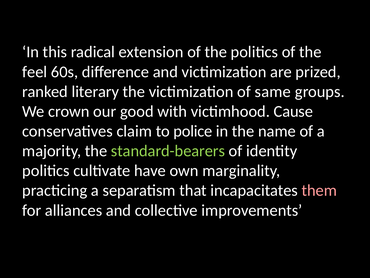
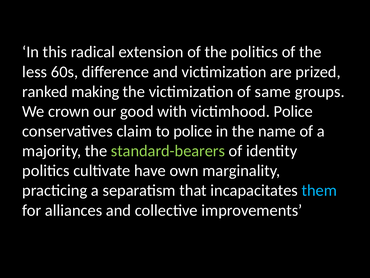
feel: feel -> less (35, 72)
literary: literary -> making (95, 91)
victimhood Cause: Cause -> Police (293, 111)
them colour: pink -> light blue (319, 190)
